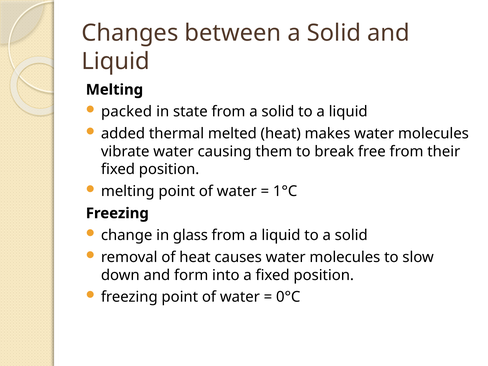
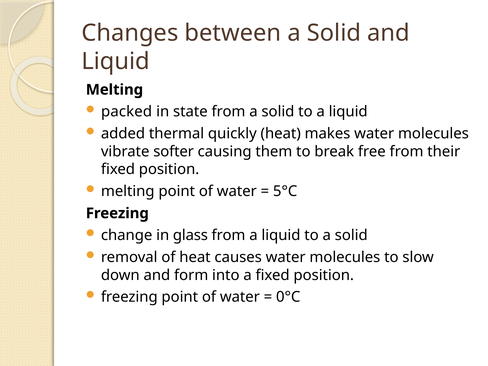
melted: melted -> quickly (232, 134)
vibrate water: water -> softer (174, 151)
1°C: 1°C -> 5°C (285, 191)
